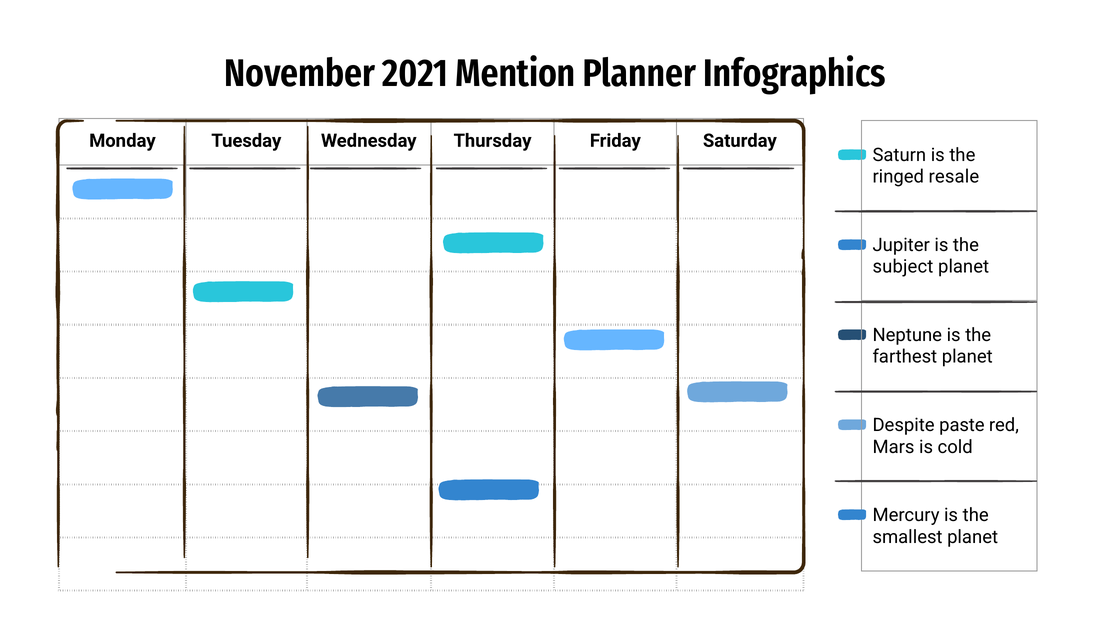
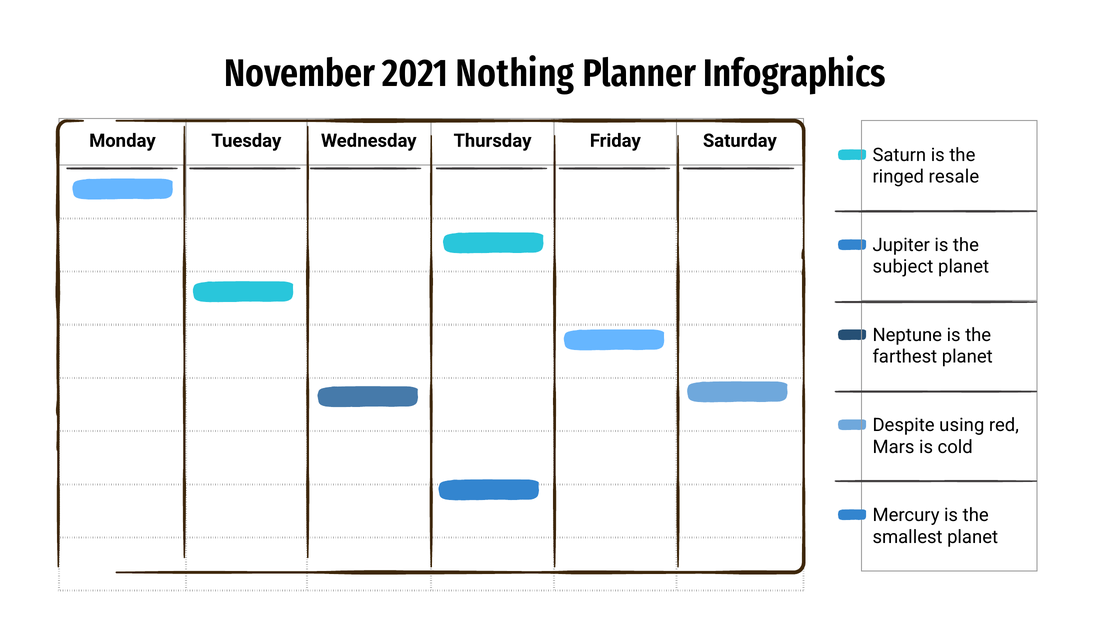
Mention: Mention -> Nothing (515, 73)
paste: paste -> using (962, 426)
